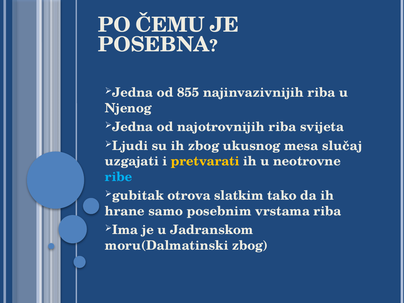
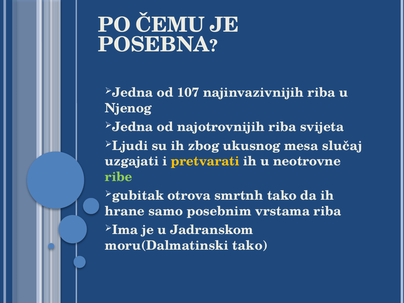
855: 855 -> 107 (188, 93)
ribe colour: light blue -> light green (119, 177)
slatkim: slatkim -> smrtnh (239, 196)
moru(Dalmatinski zbog: zbog -> tako (250, 245)
